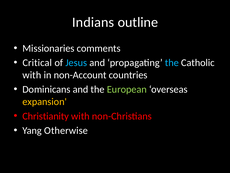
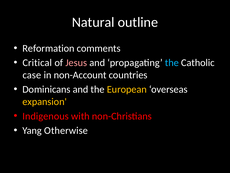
Indians: Indians -> Natural (93, 22)
Missionaries: Missionaries -> Reformation (48, 48)
Jesus colour: light blue -> pink (76, 63)
with: with -> case (32, 75)
European colour: light green -> yellow (127, 89)
Christianity: Christianity -> Indigenous (46, 116)
